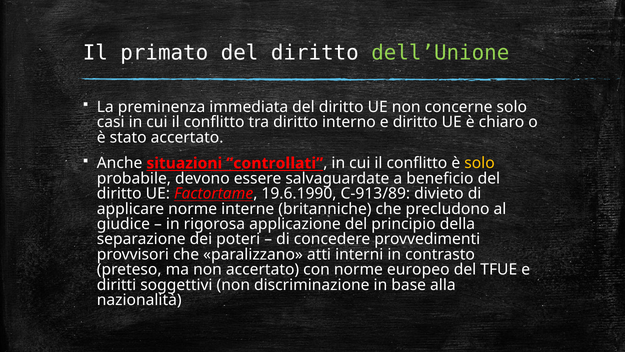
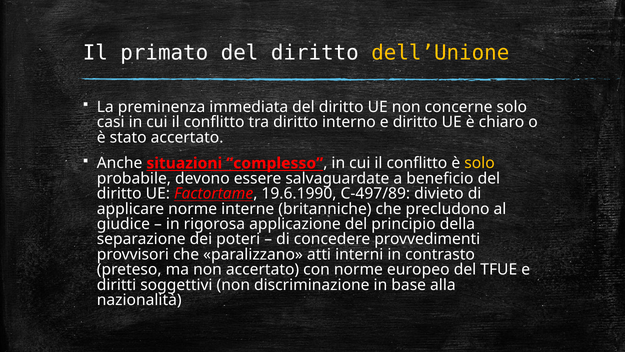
dell’Unione colour: light green -> yellow (440, 53)
controllati: controllati -> complesso (275, 163)
C-913/89: C-913/89 -> C-497/89 (375, 194)
